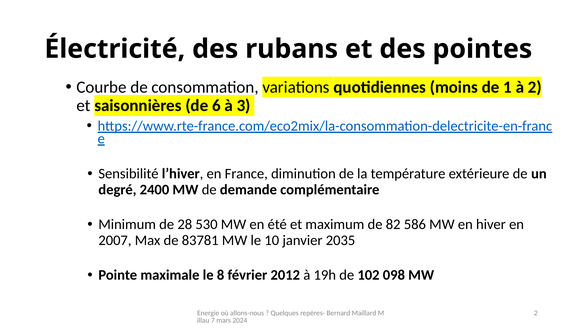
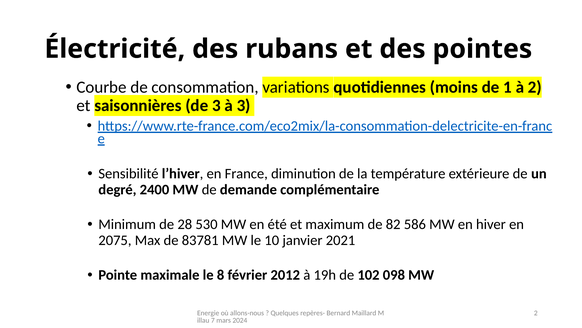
de 6: 6 -> 3 (216, 105)
2007: 2007 -> 2075 (115, 240)
2035: 2035 -> 2021 (341, 240)
